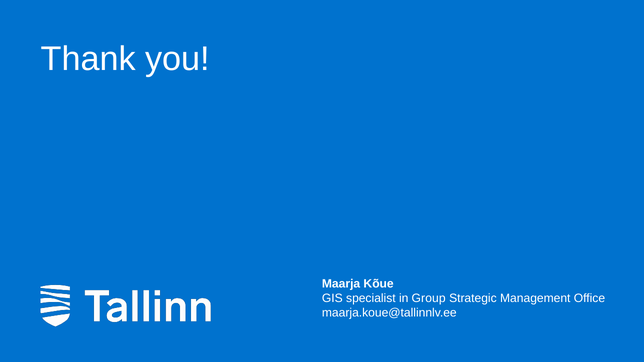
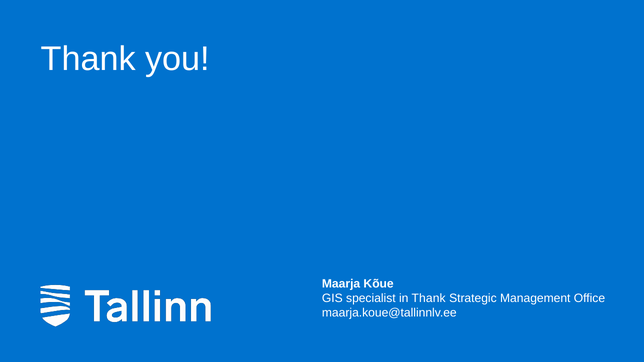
in Group: Group -> Thank (429, 298)
